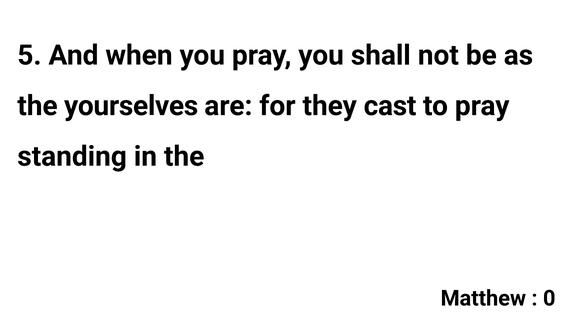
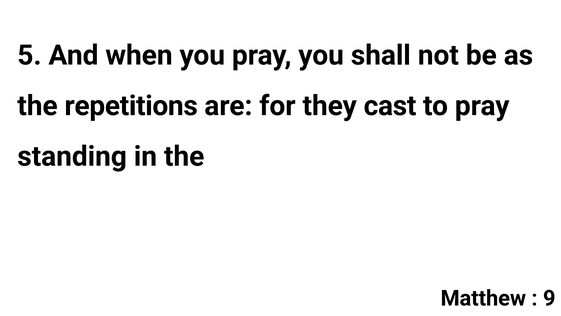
yourselves: yourselves -> repetitions (131, 106)
0: 0 -> 9 (549, 298)
